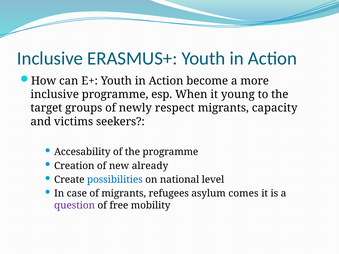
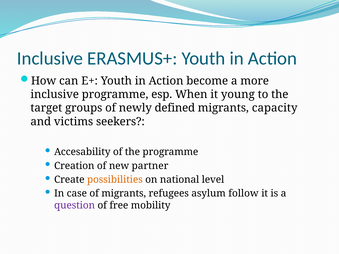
respect: respect -> defined (175, 108)
already: already -> partner (150, 166)
possibilities colour: blue -> orange (115, 180)
comes: comes -> follow (243, 194)
